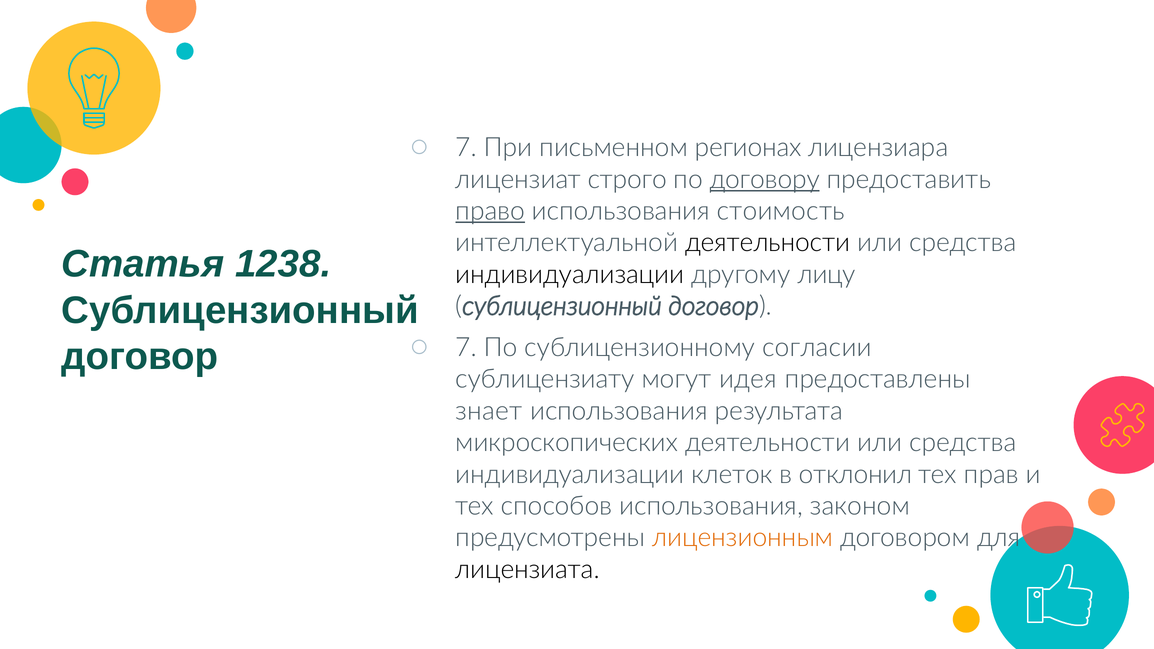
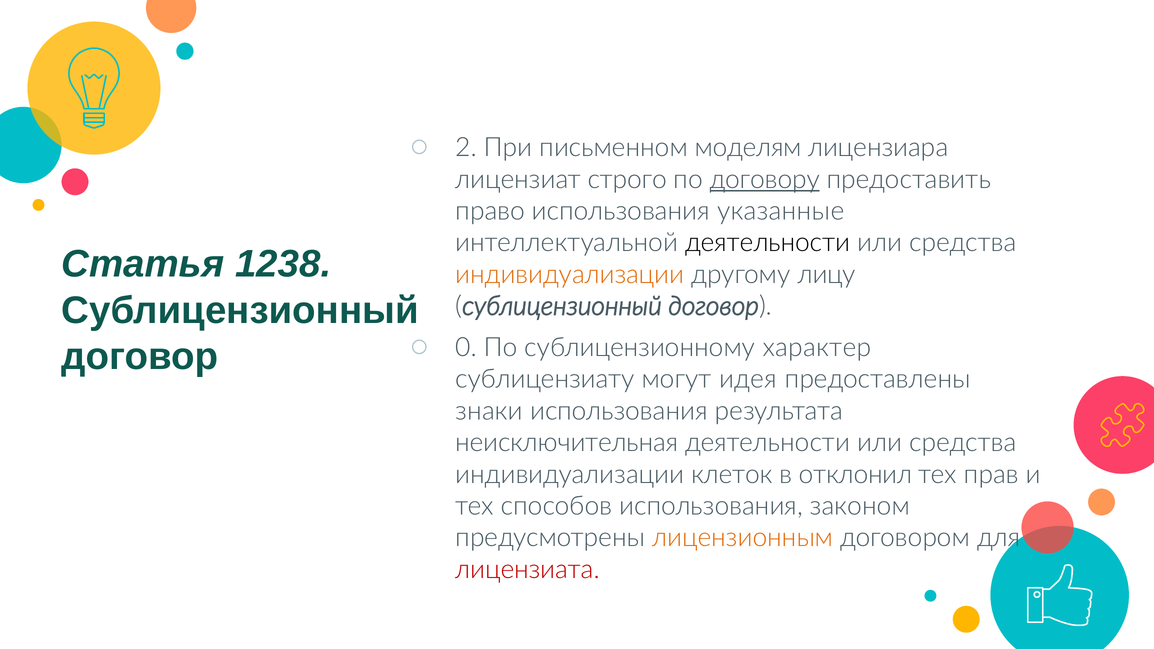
7: 7 -> 2 (466, 148)
регионах: регионах -> моделям (748, 148)
право underline: present -> none (490, 211)
стоимость: стоимость -> указанные (781, 211)
индивидуализации colour: black -> orange (570, 275)
7: 7 -> 0 (466, 348)
согласии: согласии -> характер (817, 348)
знает: знает -> знаки (489, 411)
микроскопических: микроскопических -> неисключительная (567, 443)
лицензиата colour: black -> red (528, 570)
